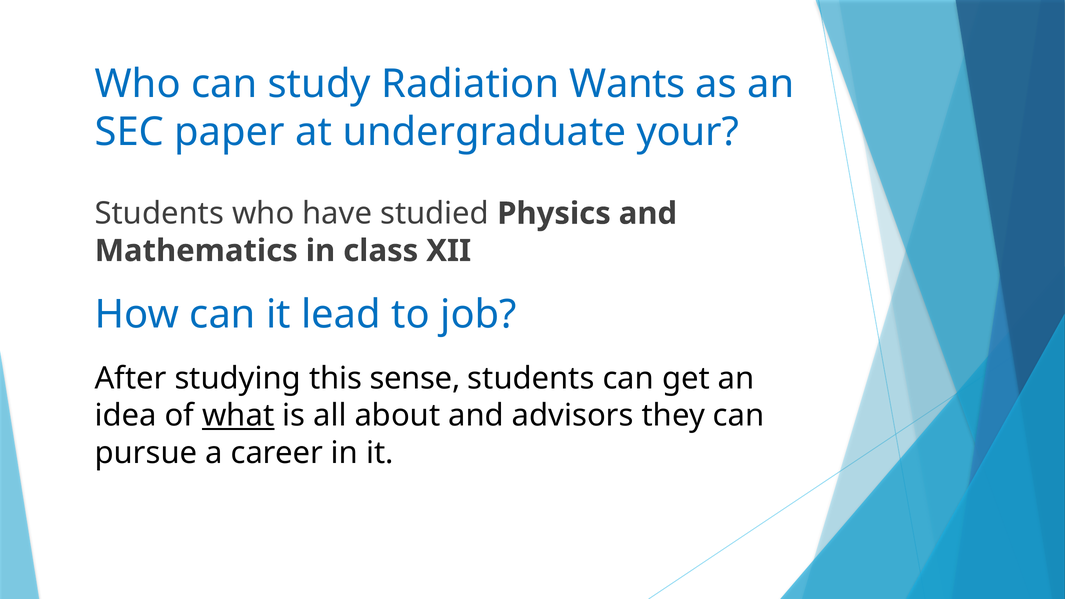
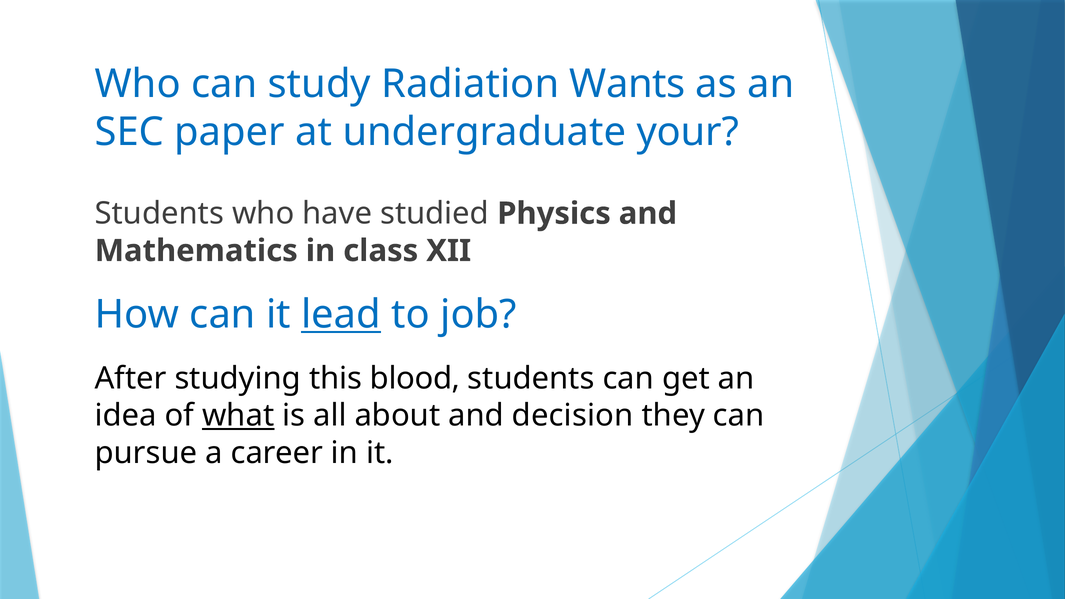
lead underline: none -> present (341, 315)
sense: sense -> blood (415, 378)
advisors: advisors -> decision (573, 416)
